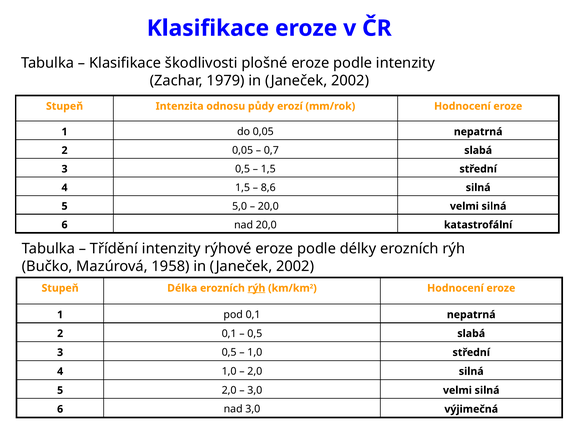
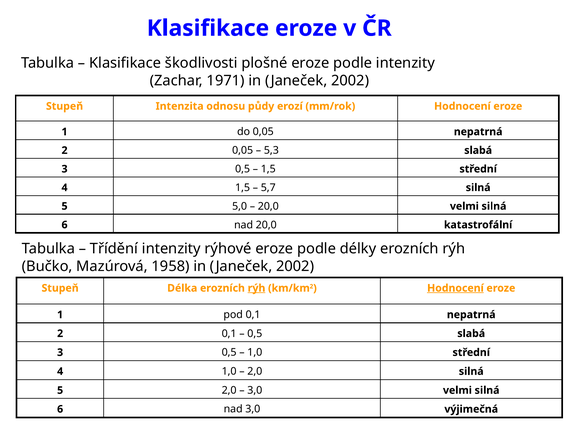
1979: 1979 -> 1971 (226, 81)
0,7: 0,7 -> 5,3 (271, 150)
8,6: 8,6 -> 5,7 (268, 188)
Hodnocení underline: none -> present (455, 288)
